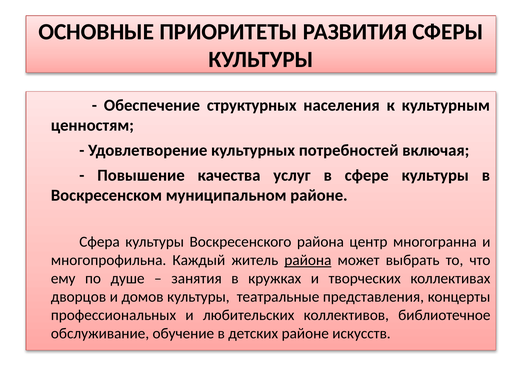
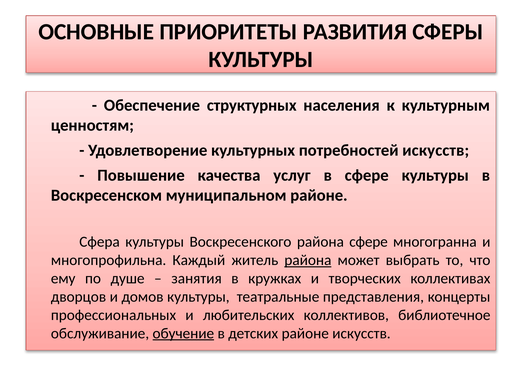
потребностей включая: включая -> искусств (436, 150)
района центр: центр -> сфере (369, 242)
обучение underline: none -> present (183, 333)
